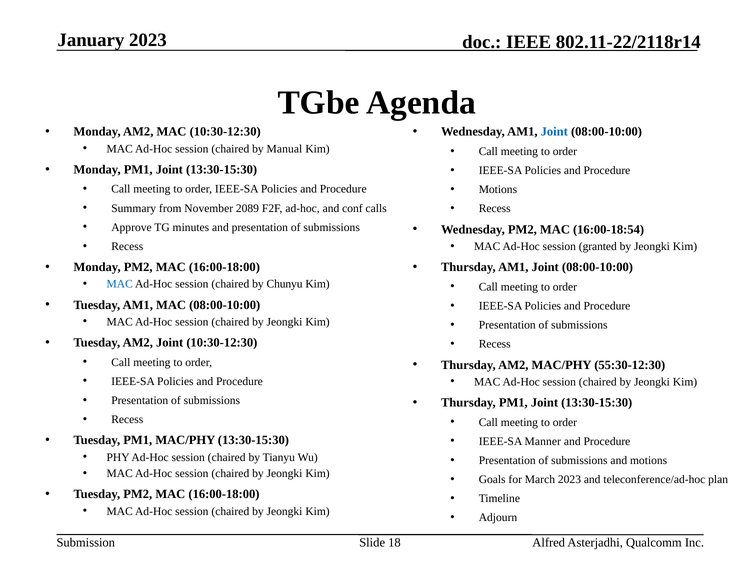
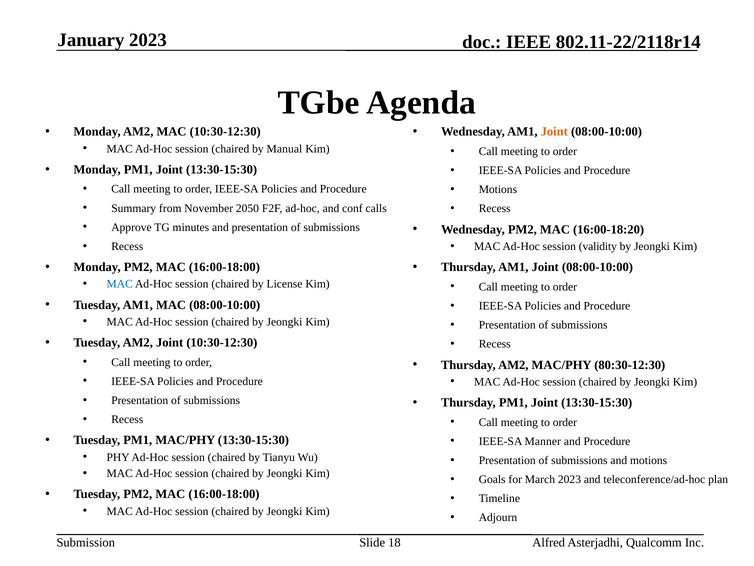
Joint colour: blue -> orange (554, 132)
2089: 2089 -> 2050 (247, 208)
16:00-18:54: 16:00-18:54 -> 16:00-18:20 (609, 229)
granted: granted -> validity (598, 246)
Chunyu: Chunyu -> License (285, 284)
55:30-12:30: 55:30-12:30 -> 80:30-12:30 (630, 365)
